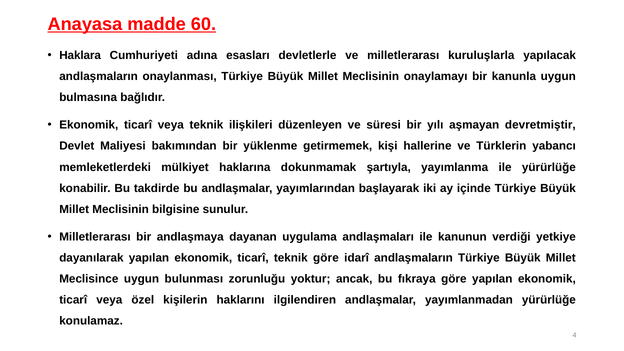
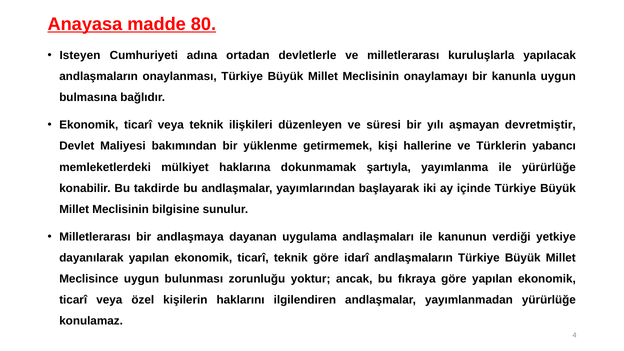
60: 60 -> 80 (204, 24)
Haklara: Haklara -> Isteyen (80, 55)
esasları: esasları -> ortadan (248, 55)
